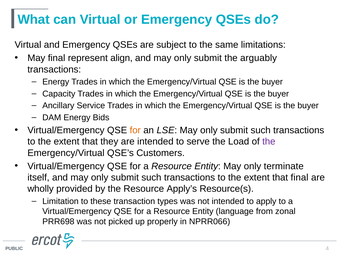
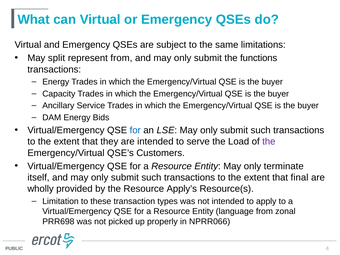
May final: final -> split (57, 58)
represent align: align -> from (121, 58)
arguably: arguably -> functions (259, 58)
for colour: orange -> blue (135, 130)
